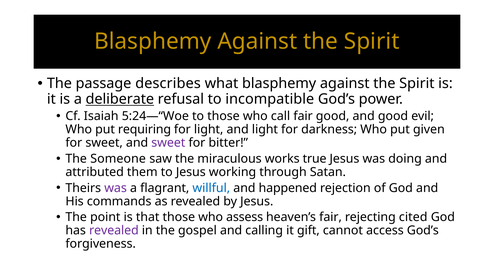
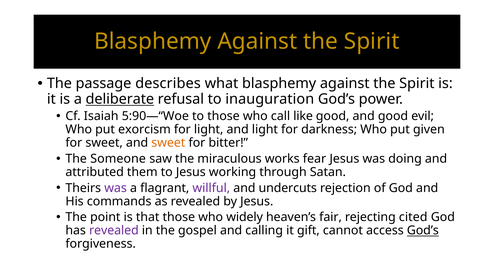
incompatible: incompatible -> inauguration (270, 99)
5:24—“Woe: 5:24—“Woe -> 5:90—“Woe (155, 116)
call fair: fair -> like (303, 116)
requiring: requiring -> exorcism (144, 129)
sweet colour: purple -> orange (168, 143)
true: true -> fear (315, 159)
willful colour: blue -> purple (211, 188)
happened: happened -> undercuts (288, 188)
assess: assess -> widely (245, 217)
God’s underline: none -> present (423, 230)
